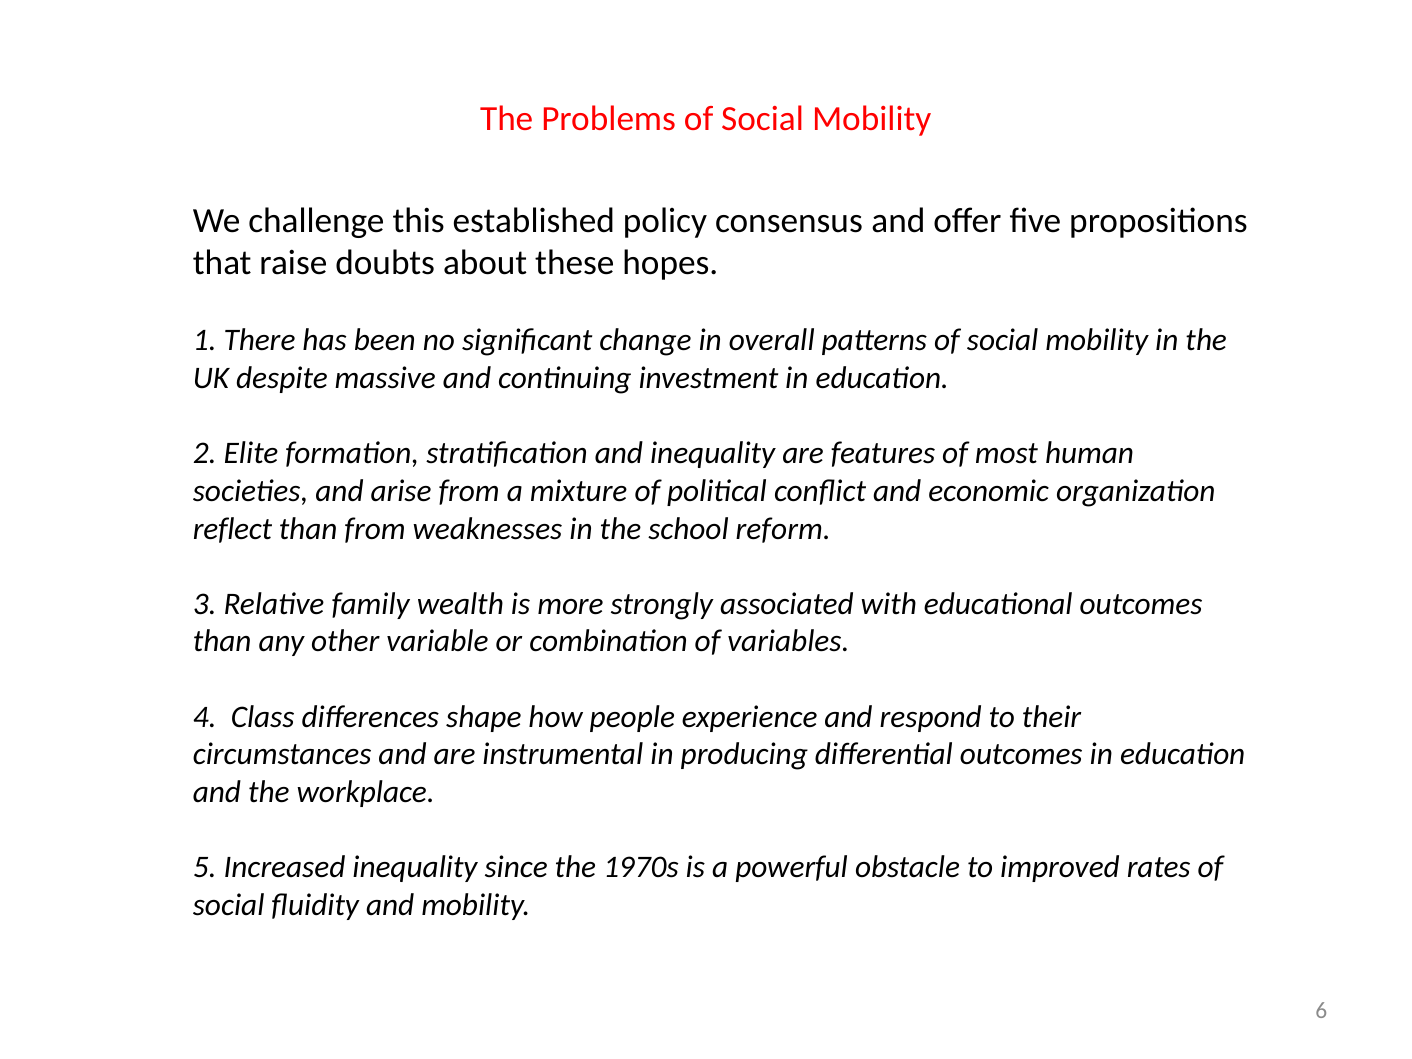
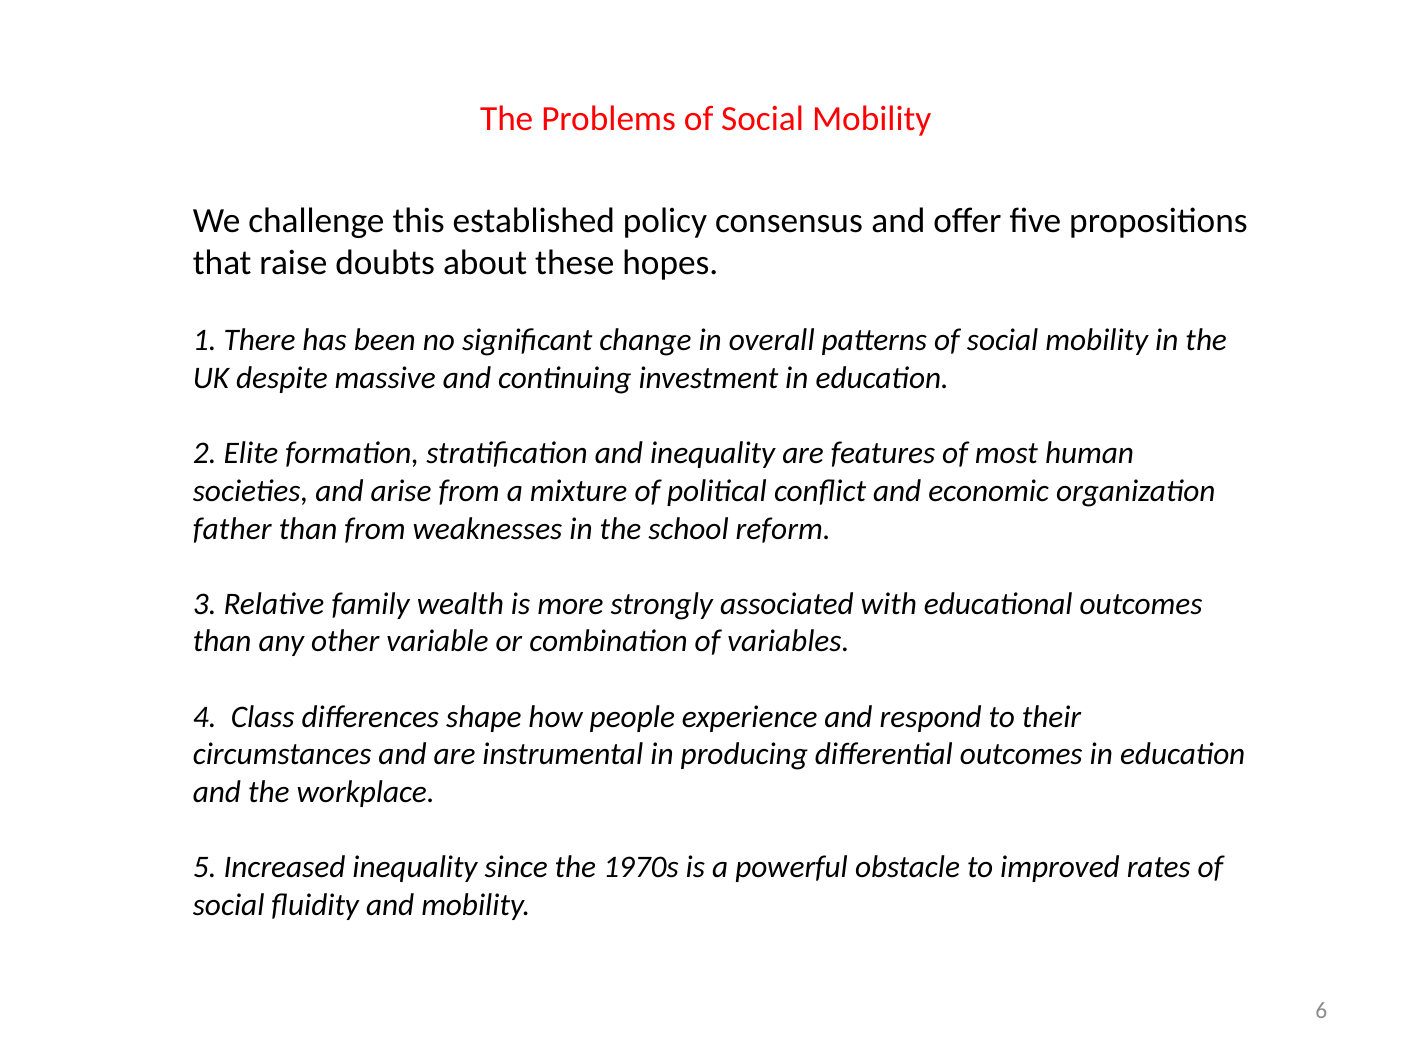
reflect: reflect -> father (232, 529)
